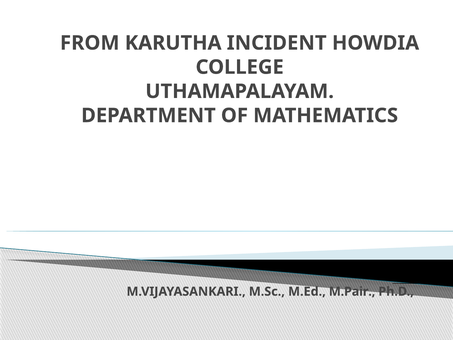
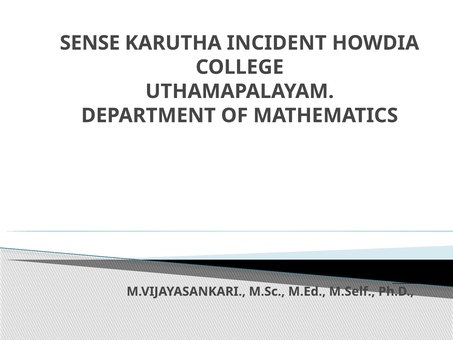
FROM: FROM -> SENSE (90, 43)
M.Pair: M.Pair -> M.Self (352, 291)
